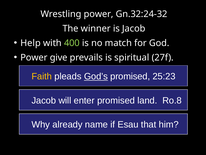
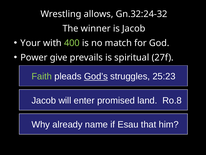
Wrestling power: power -> allows (99, 14)
Help: Help -> Your (31, 43)
Faith colour: yellow -> light green (42, 76)
God’s promised: promised -> struggles (130, 76)
